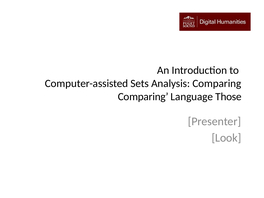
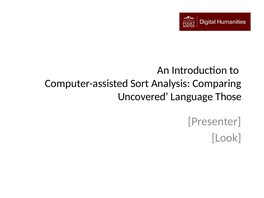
Sets: Sets -> Sort (140, 83)
Comparing: Comparing -> Uncovered (143, 97)
